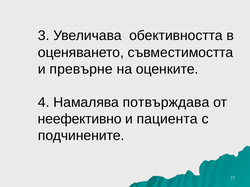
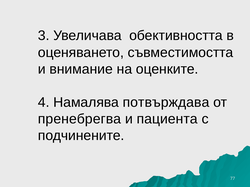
превърне: превърне -> внимание (81, 69)
неефективно: неефективно -> пренебрегва (80, 119)
